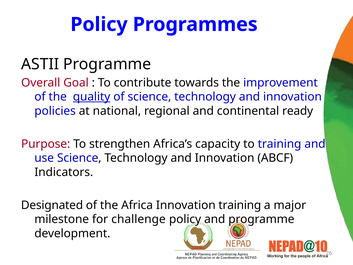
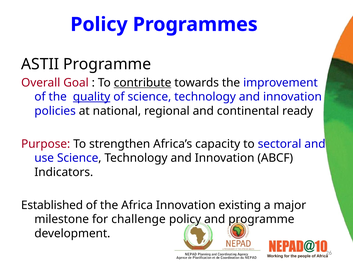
contribute underline: none -> present (143, 83)
to training: training -> sectoral (280, 144)
Designated: Designated -> Established (52, 205)
Innovation training: training -> existing (240, 205)
